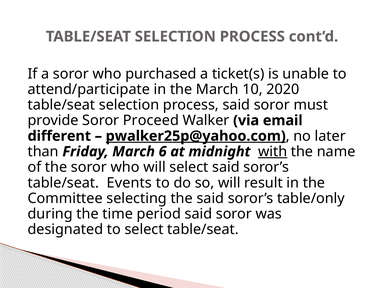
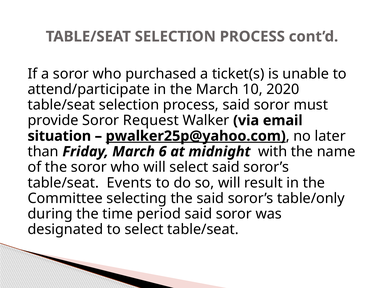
Proceed: Proceed -> Request (151, 120)
different: different -> situation (59, 136)
with underline: present -> none (273, 152)
